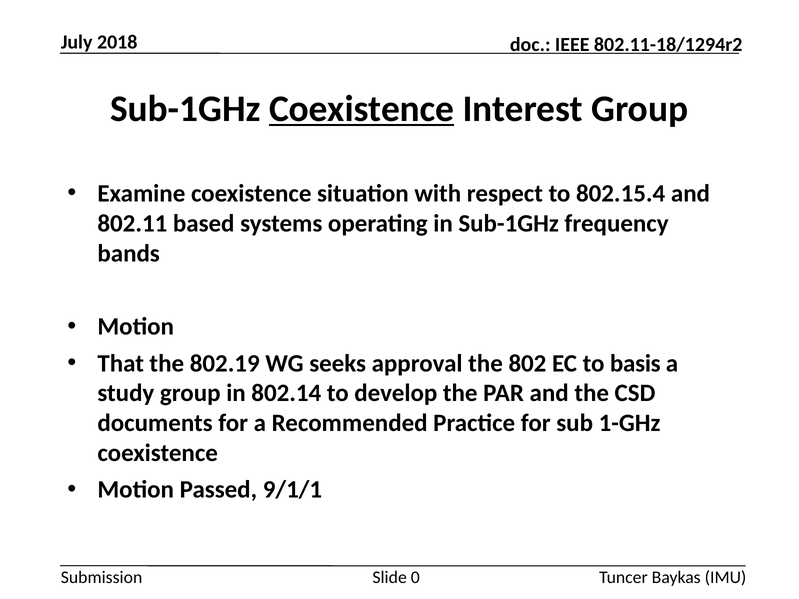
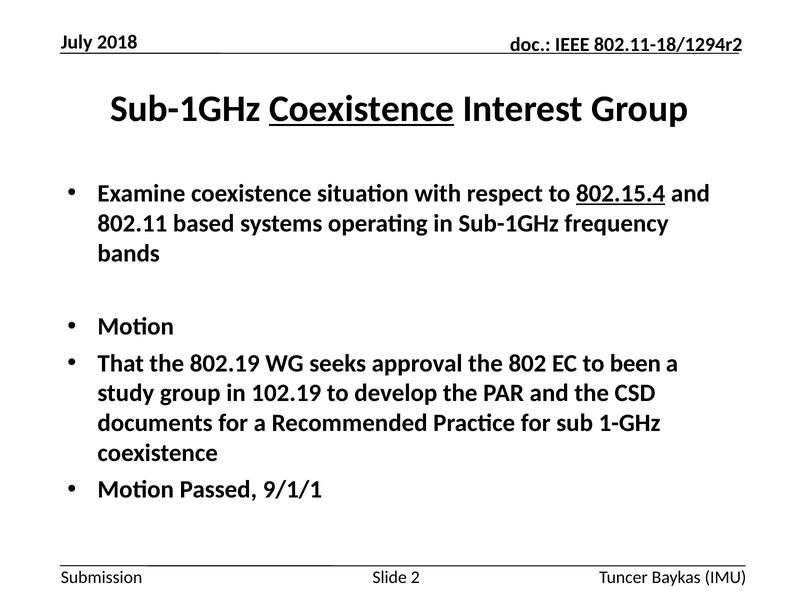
802.15.4 underline: none -> present (621, 194)
basis: basis -> been (635, 363)
802.14: 802.14 -> 102.19 (286, 393)
0: 0 -> 2 (415, 578)
